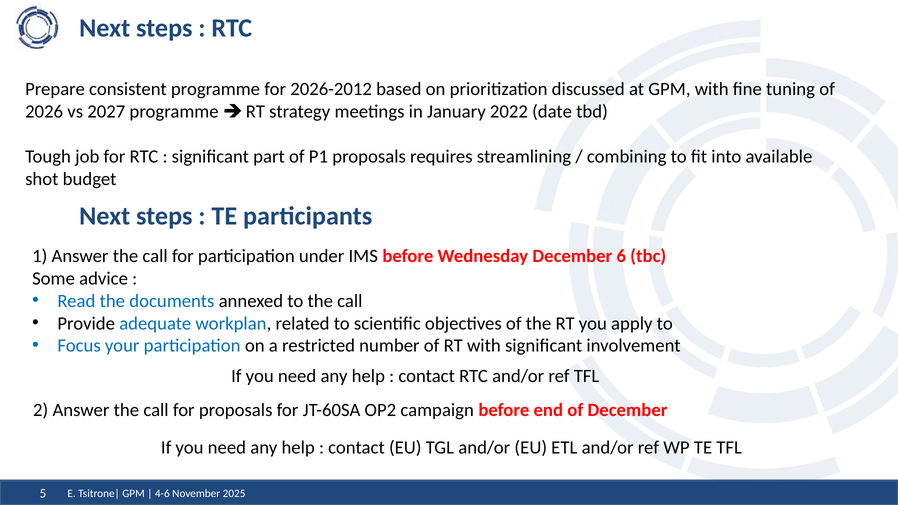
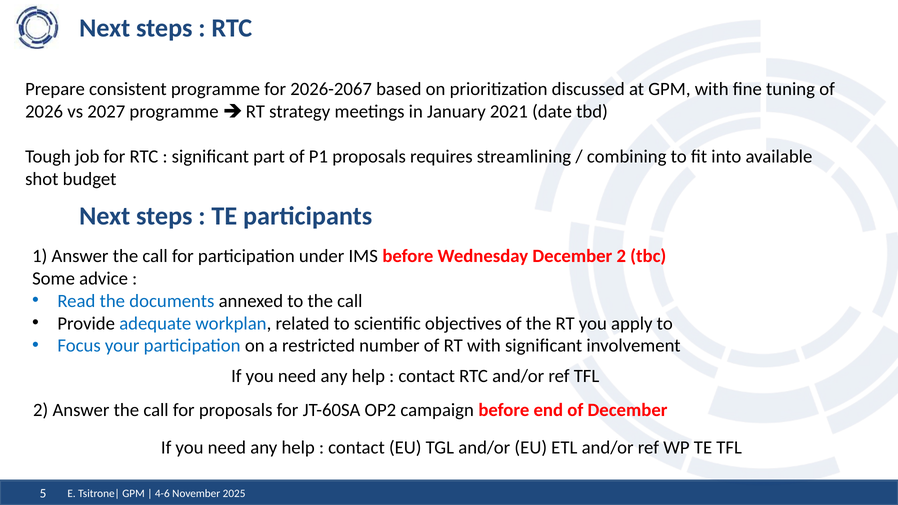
2026-2012: 2026-2012 -> 2026-2067 (331, 89)
2022: 2022 -> 2021 (509, 112)
December 6: 6 -> 2 (621, 256)
